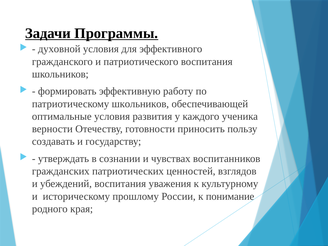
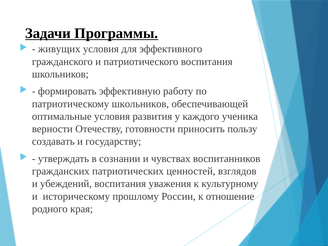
духовной: духовной -> живущих (59, 49)
понимание: понимание -> отношение (230, 196)
